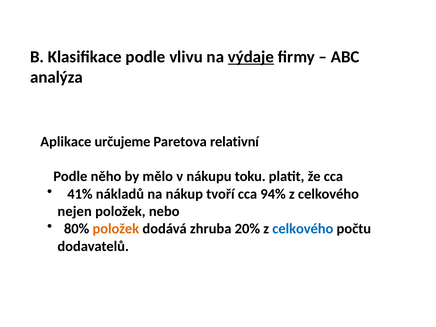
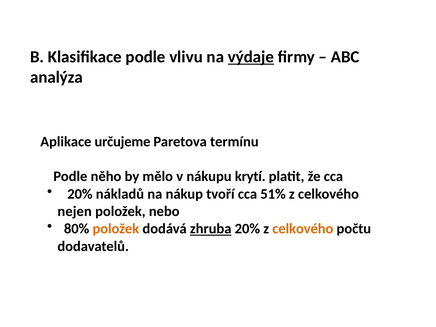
relativní: relativní -> termínu (234, 142)
toku: toku -> krytí (250, 177)
41%: 41% -> 20% (80, 194)
94%: 94% -> 51% (273, 194)
zhruba underline: none -> present (211, 229)
celkového colour: blue -> orange (303, 229)
